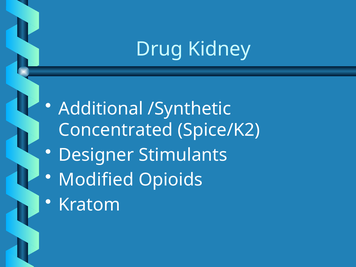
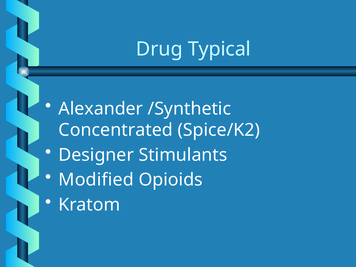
Kidney: Kidney -> Typical (219, 49)
Additional: Additional -> Alexander (101, 109)
